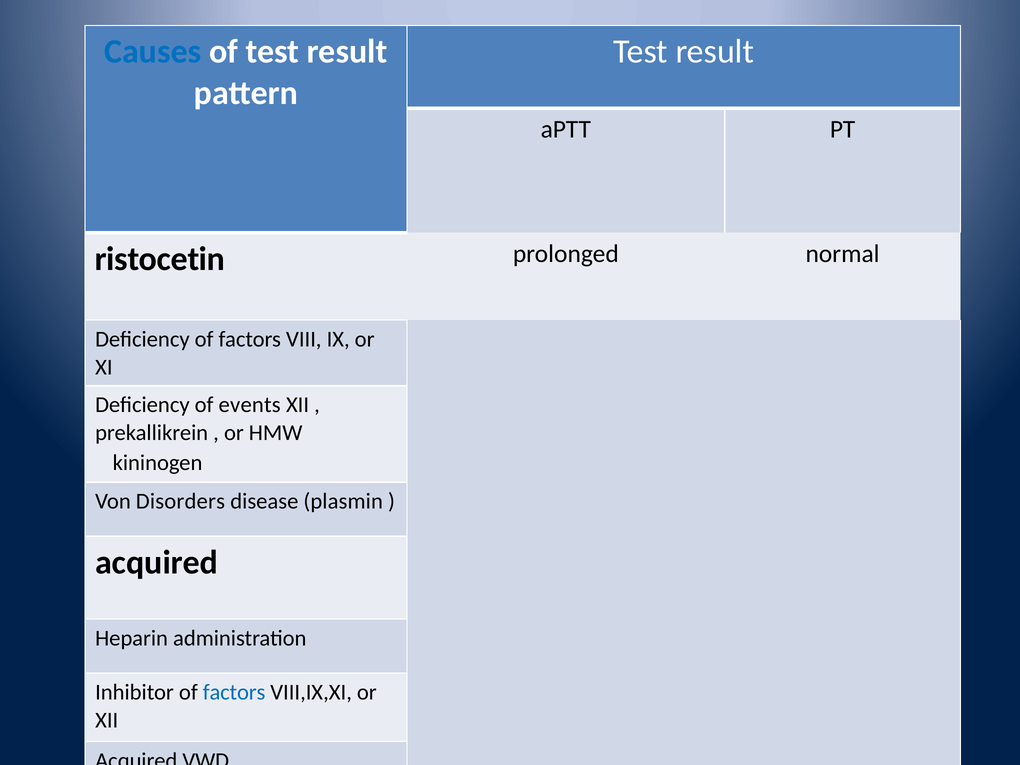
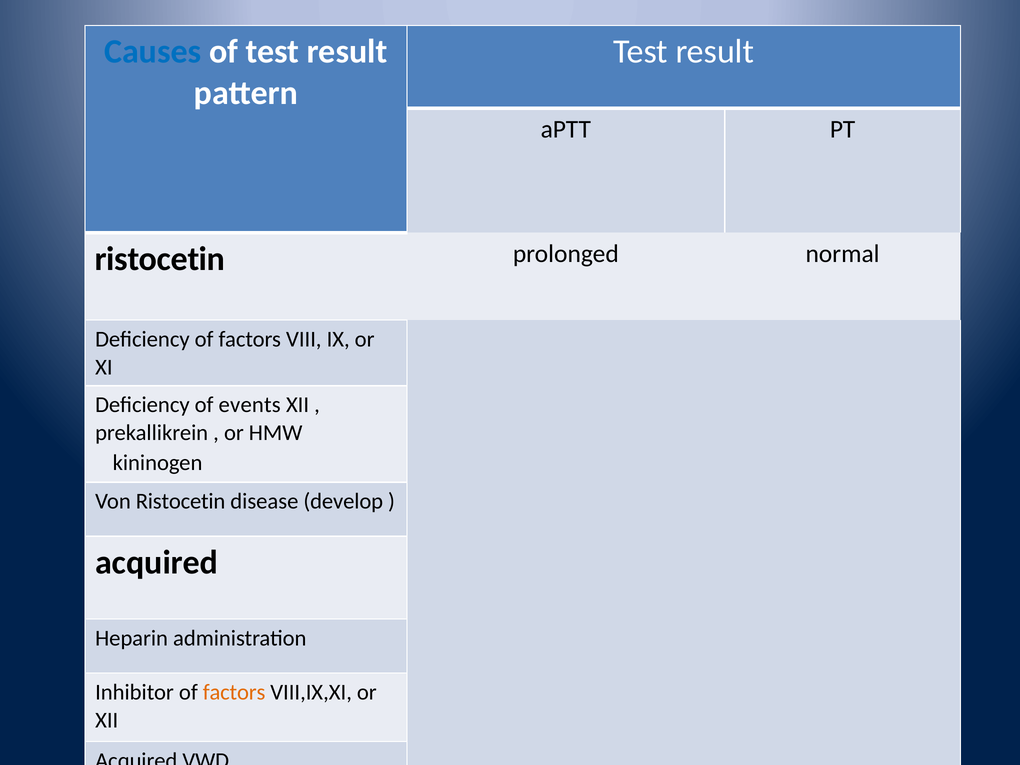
Von Disorders: Disorders -> Ristocetin (181, 501)
plasmin: plasmin -> develop (343, 501)
factors colour: blue -> orange (234, 692)
